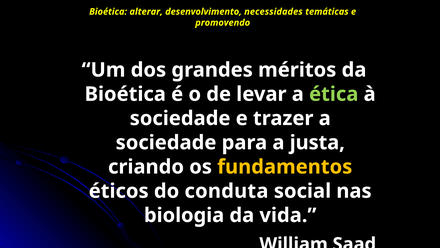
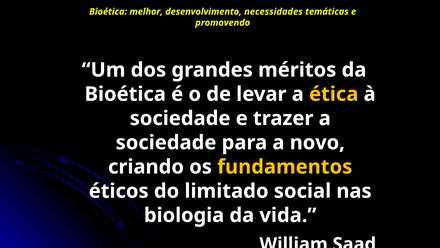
alterar: alterar -> melhor (146, 12)
ética colour: light green -> yellow (334, 94)
justa: justa -> novo (317, 142)
conduta: conduta -> limitado (227, 191)
